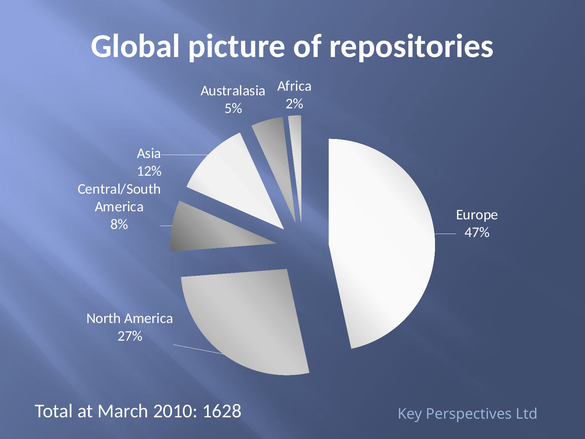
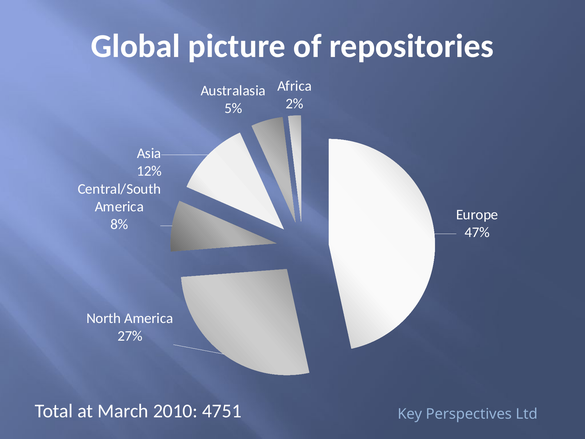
1628: 1628 -> 4751 (222, 411)
